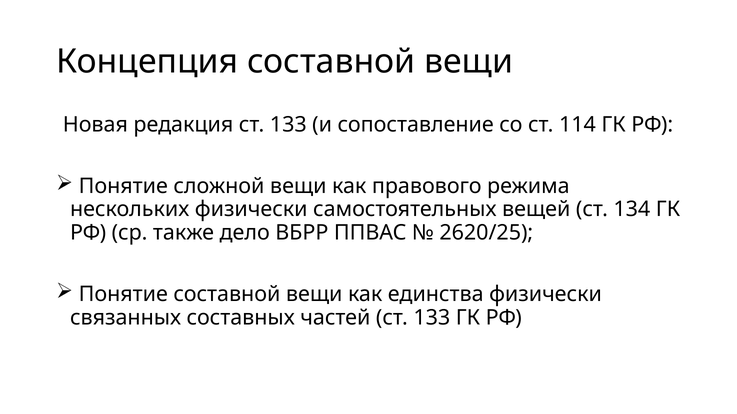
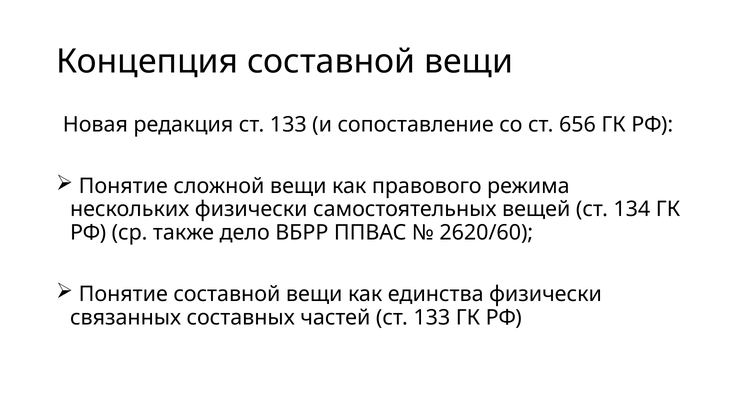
114: 114 -> 656 (577, 125)
2620/25: 2620/25 -> 2620/60 (486, 233)
